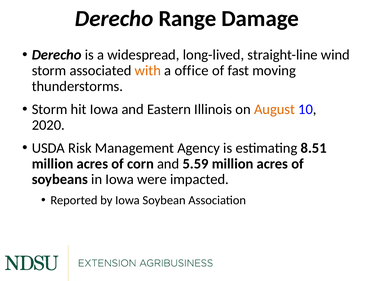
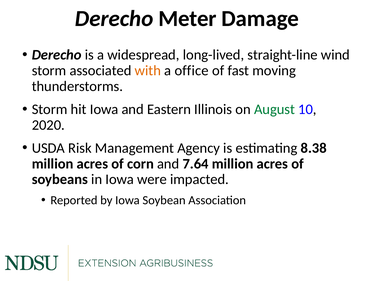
Range: Range -> Meter (187, 19)
August colour: orange -> green (275, 109)
8.51: 8.51 -> 8.38 (314, 148)
5.59: 5.59 -> 7.64 (196, 163)
